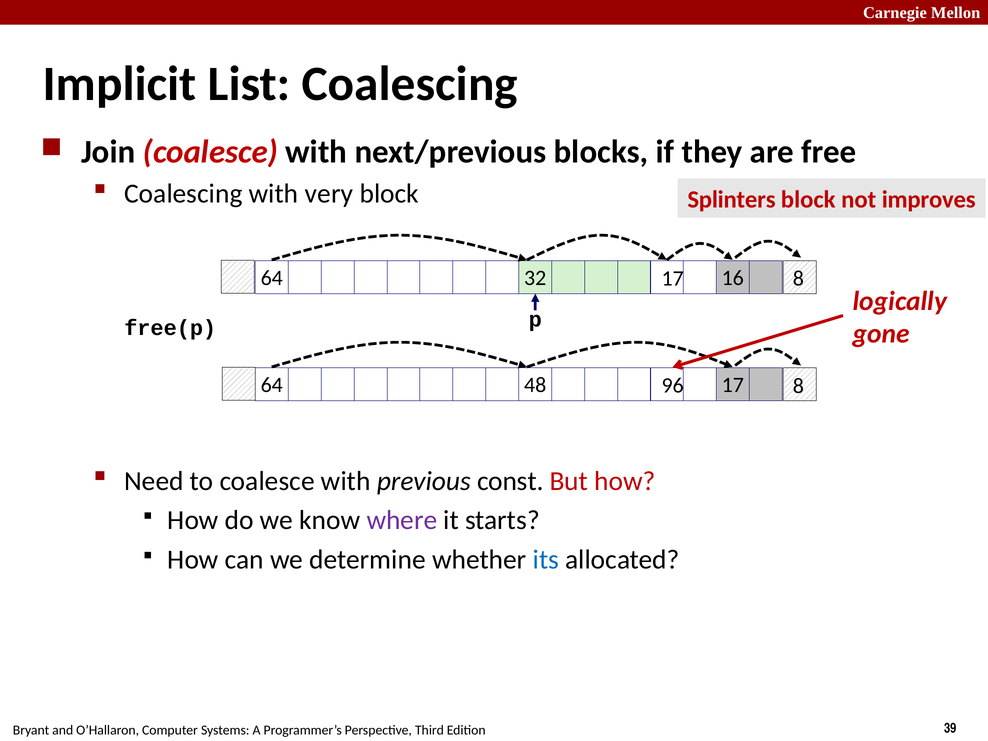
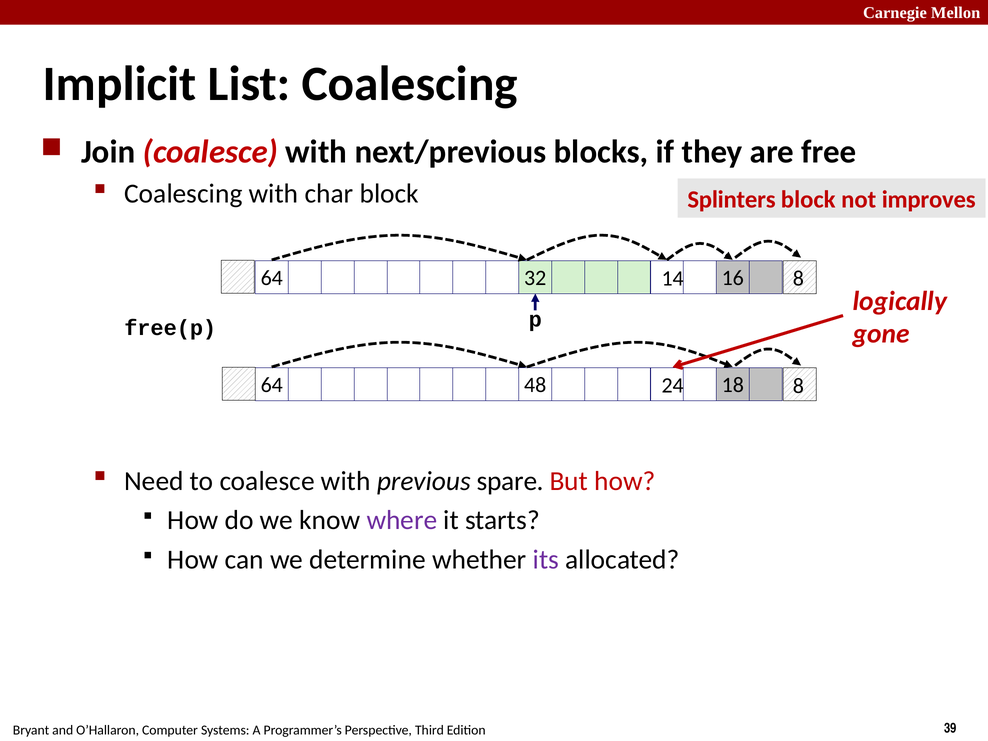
very: very -> char (329, 194)
32 17: 17 -> 14 (673, 279)
96: 96 -> 24 (673, 386)
64 17: 17 -> 18 (733, 385)
const: const -> spare (510, 481)
its colour: blue -> purple (546, 560)
